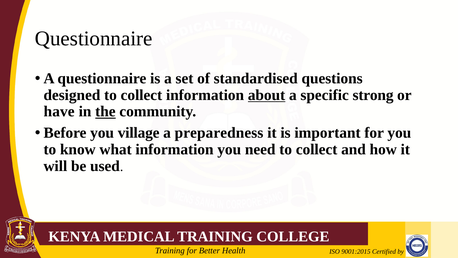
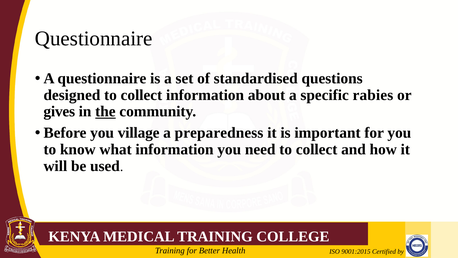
about underline: present -> none (267, 95)
strong: strong -> rabies (373, 95)
have: have -> gives (59, 111)
